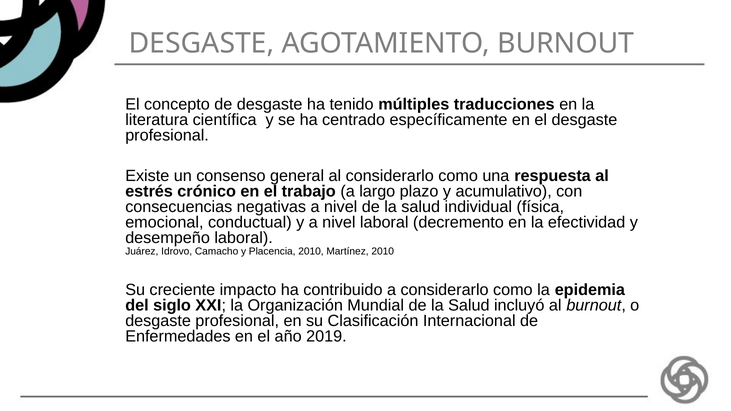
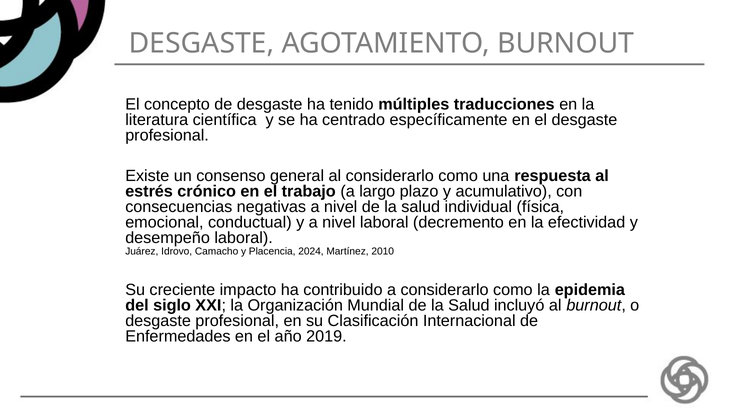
Placencia 2010: 2010 -> 2024 (311, 252)
